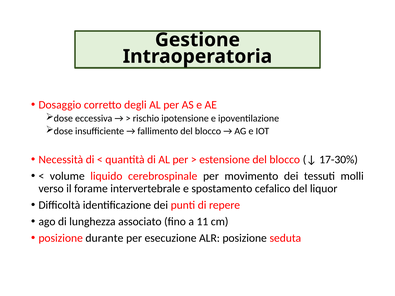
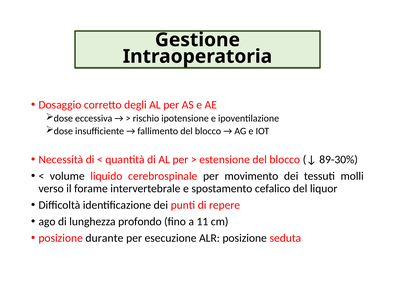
17-30%: 17-30% -> 89-30% (339, 160)
associato: associato -> profondo (140, 222)
